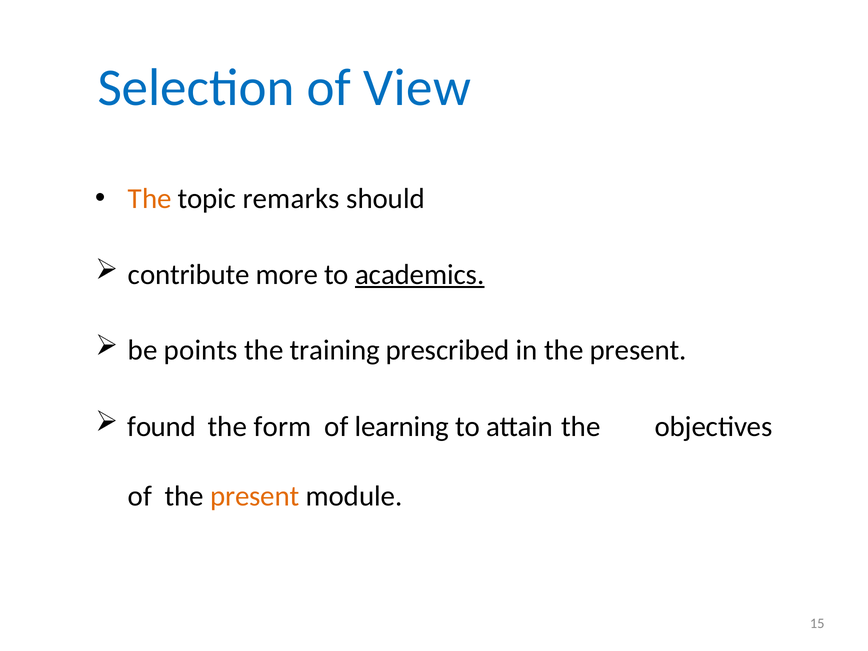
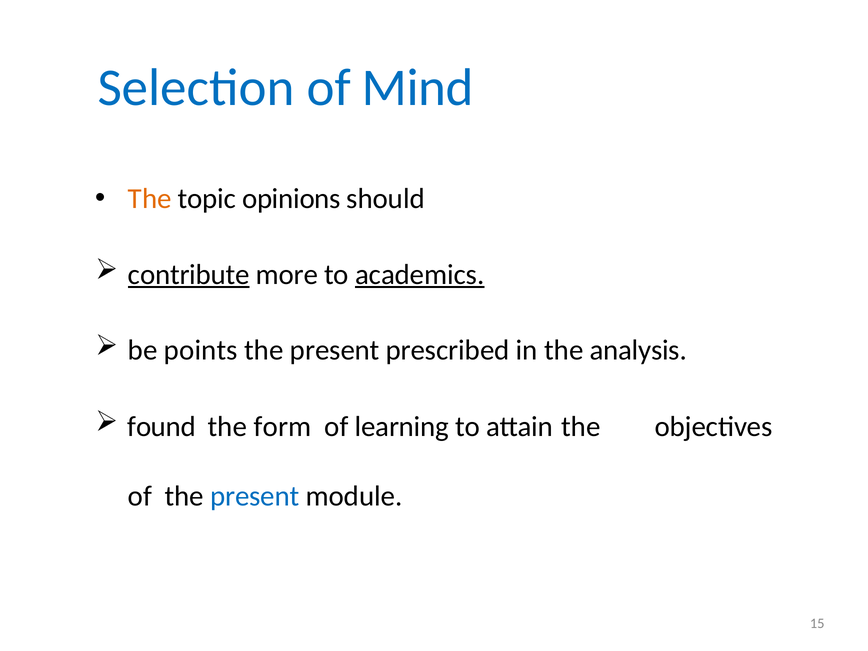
View: View -> Mind (418, 88)
remarks: remarks -> opinions (291, 199)
contribute underline: none -> present (189, 274)
training: training -> present (335, 350)
in the present: present -> analysis (638, 350)
present colour: orange -> blue (255, 496)
